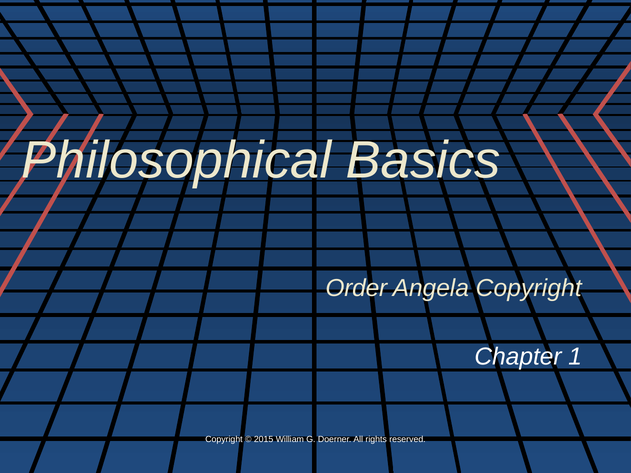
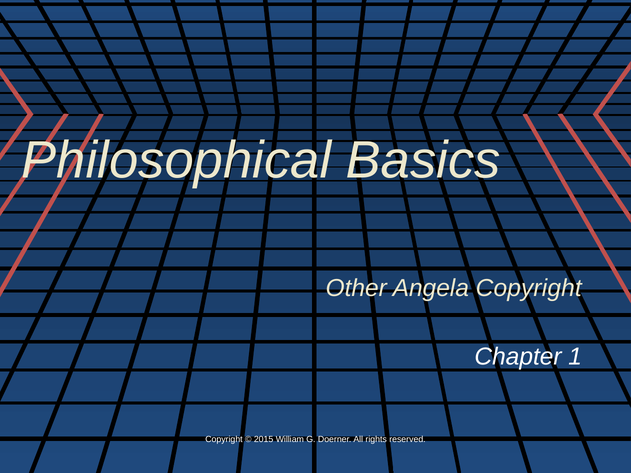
Order: Order -> Other (356, 288)
